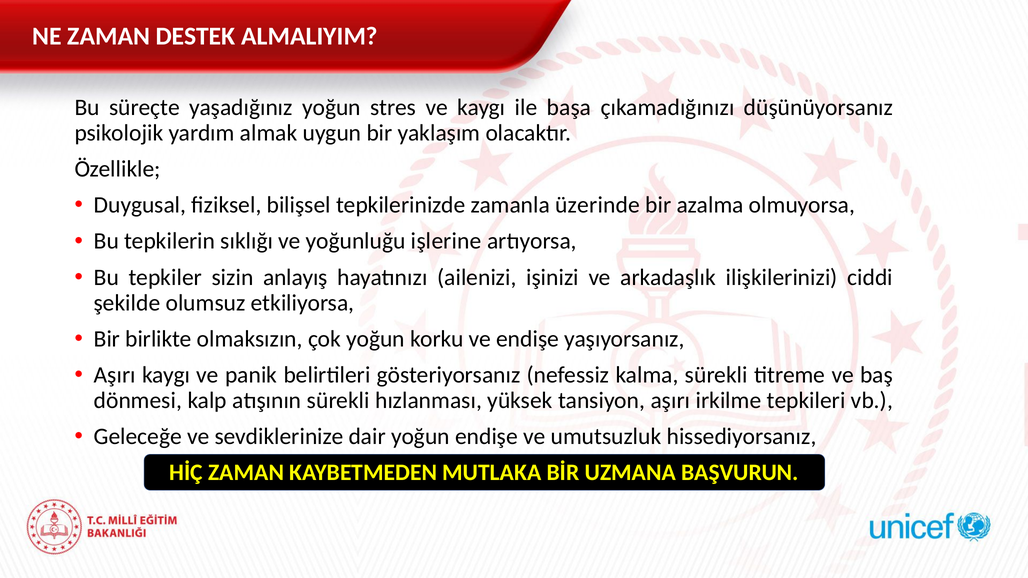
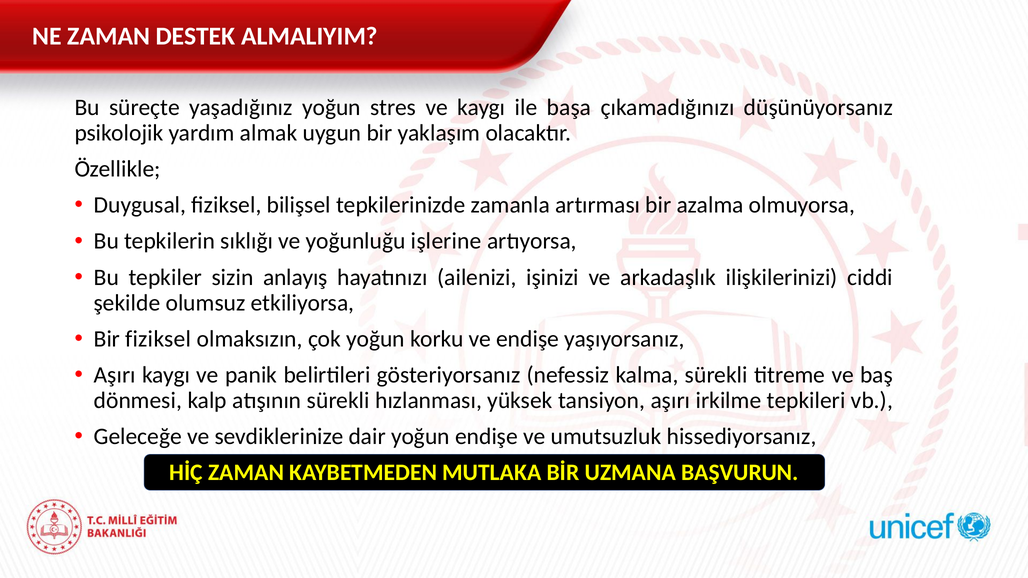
üzerinde: üzerinde -> artırması (598, 205)
Bir birlikte: birlikte -> fiziksel (158, 339)
